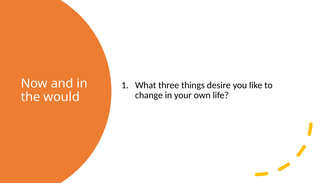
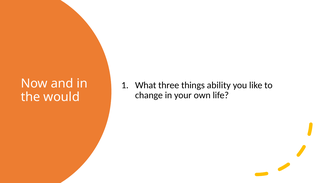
desire: desire -> ability (219, 85)
